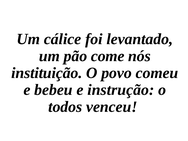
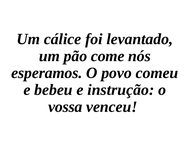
instituição: instituição -> esperamos (47, 73)
todos: todos -> vossa (65, 107)
